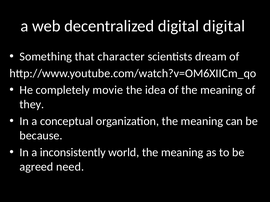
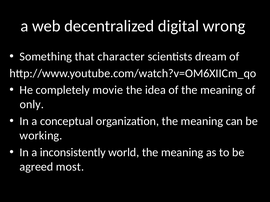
digital digital: digital -> wrong (224, 26)
they: they -> only (32, 105)
because: because -> working (41, 136)
need: need -> most (70, 167)
